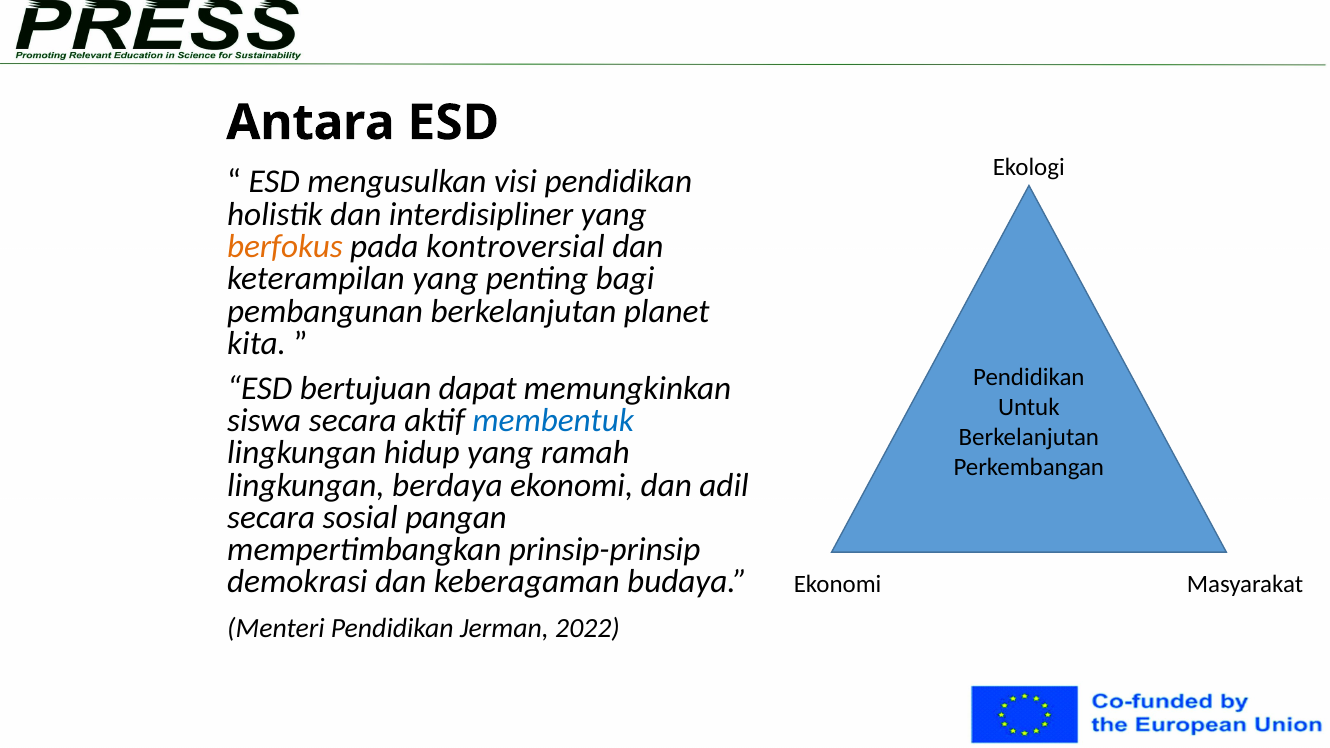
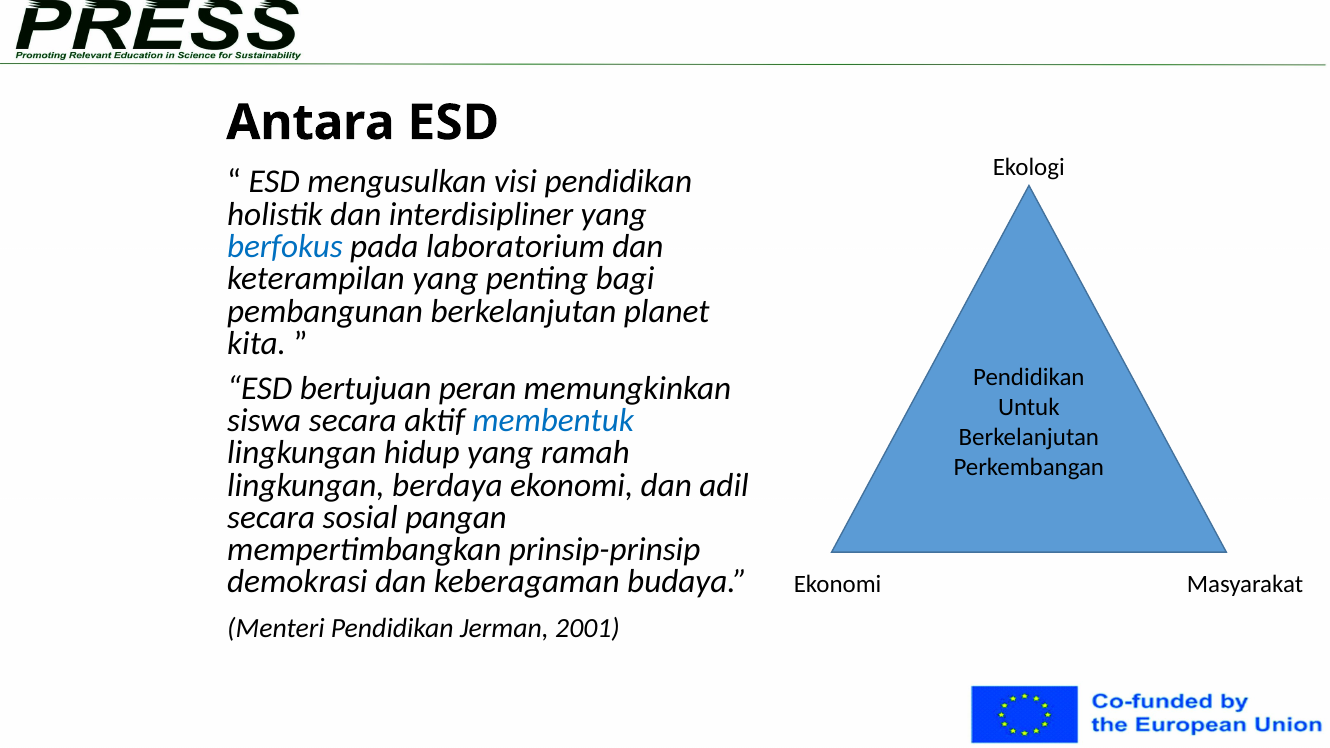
berfokus colour: orange -> blue (285, 246)
kontroversial: kontroversial -> laboratorium (515, 246)
dapat: dapat -> peran (478, 388)
2022: 2022 -> 2001 (588, 629)
